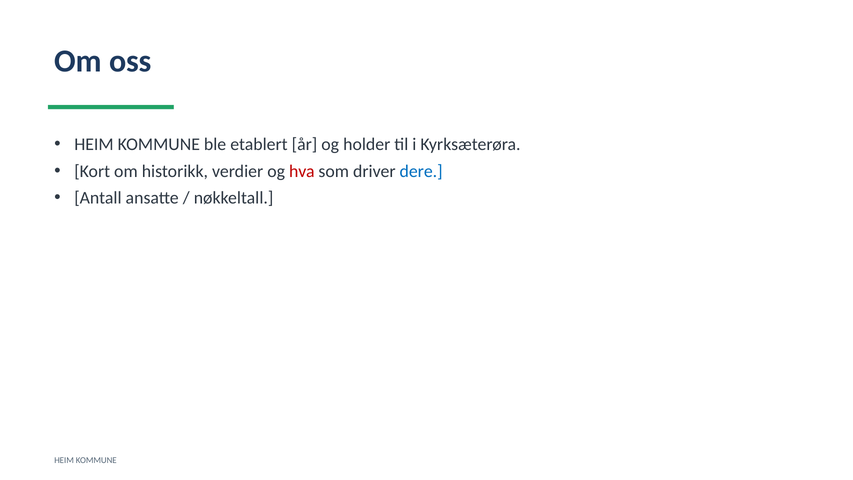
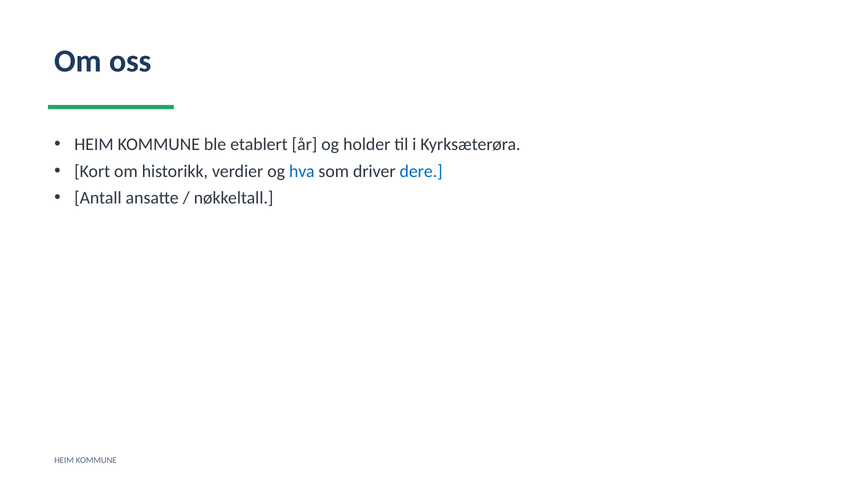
hva colour: red -> blue (302, 171)
